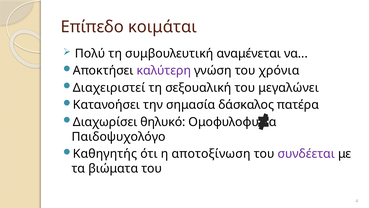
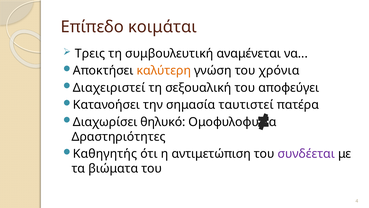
Πολύ: Πολύ -> Τρεις (90, 53)
καλύτερη colour: purple -> orange (164, 70)
μεγαλώνει: μεγαλώνει -> αποφεύγει (289, 88)
δάσκαλος: δάσκαλος -> ταυτιστεί (246, 105)
Παιδοψυχολόγο: Παιδοψυχολόγο -> Δραστηριότητες (119, 136)
αποτοξίνωση: αποτοξίνωση -> αντιμετώπιση (211, 154)
